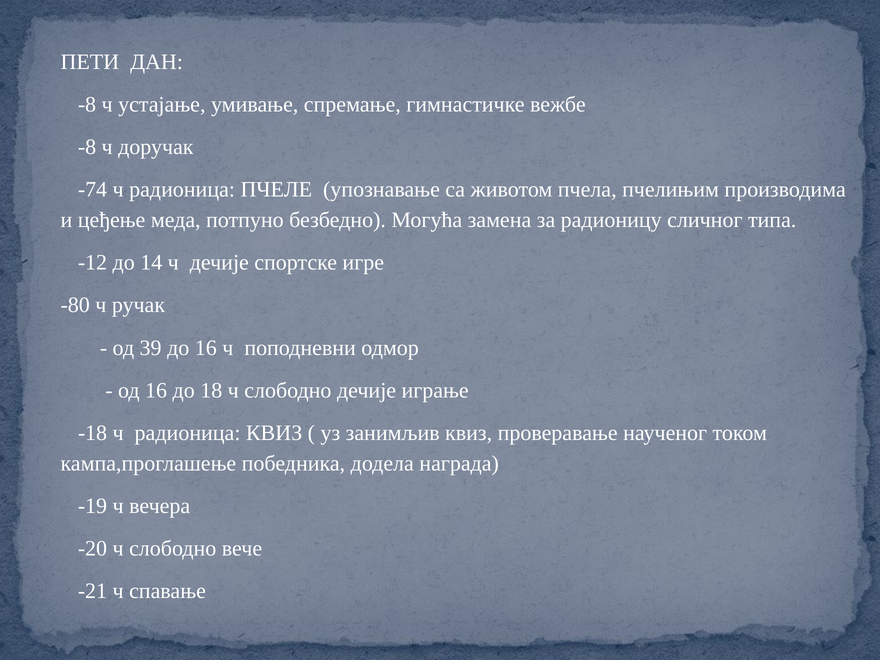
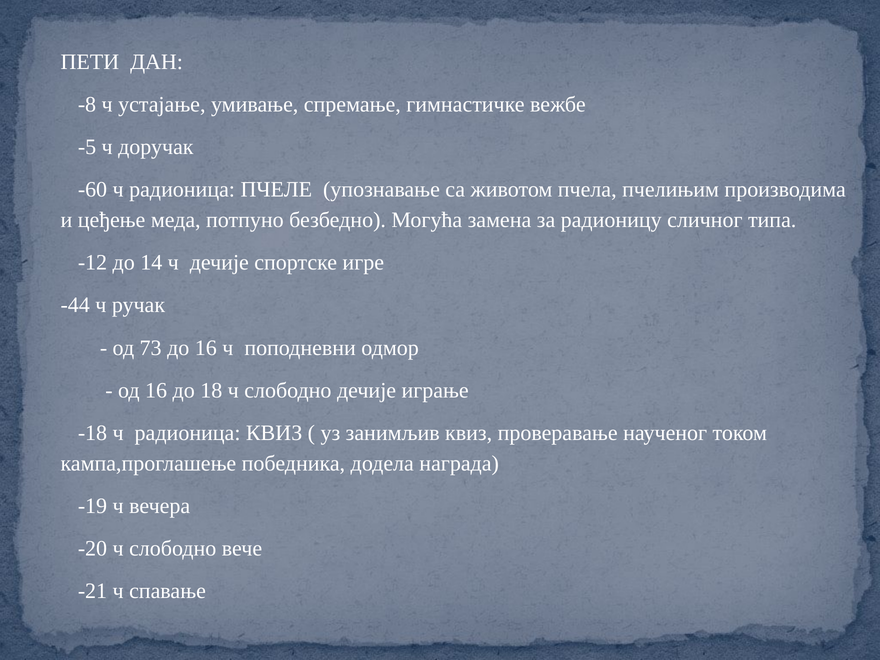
-8: -8 -> -5 (87, 147)
-74: -74 -> -60 (92, 190)
-80: -80 -> -44 (75, 305)
39: 39 -> 73 (151, 348)
